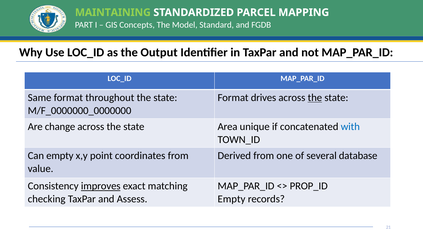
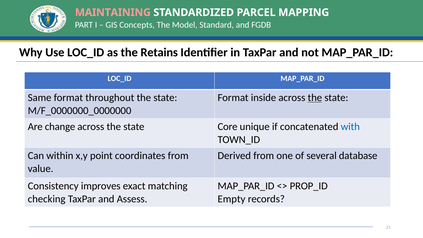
MAINTAINING colour: light green -> pink (113, 12)
Output: Output -> Retains (159, 52)
drives: drives -> inside (263, 98)
Area: Area -> Core (228, 127)
Can empty: empty -> within (60, 156)
improves underline: present -> none (101, 186)
